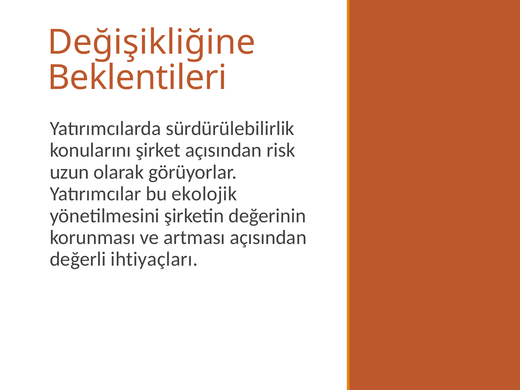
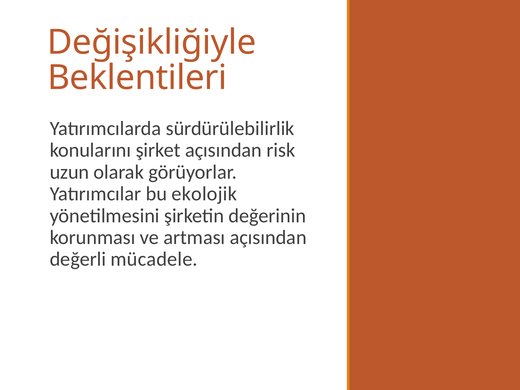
Değişikliğine: Değişikliğine -> Değişikliğiyle (152, 42)
ihtiyaçları: ihtiyaçları -> mücadele (154, 259)
